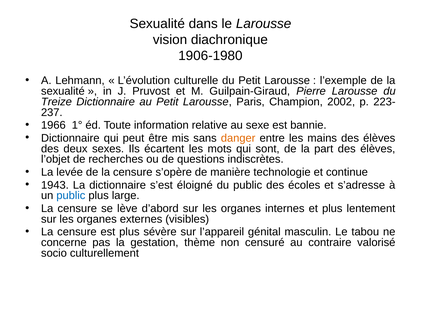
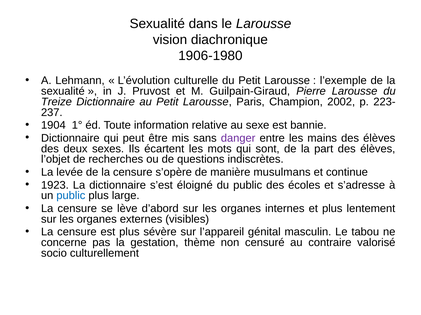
1966: 1966 -> 1904 (53, 126)
danger colour: orange -> purple (238, 138)
technologie: technologie -> musulmans (282, 173)
1943: 1943 -> 1923 (55, 185)
